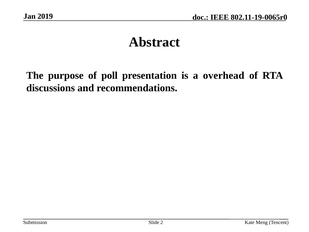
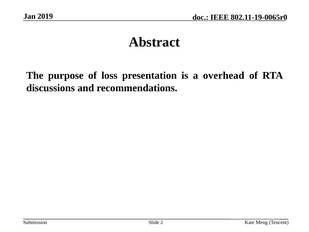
poll: poll -> loss (109, 75)
